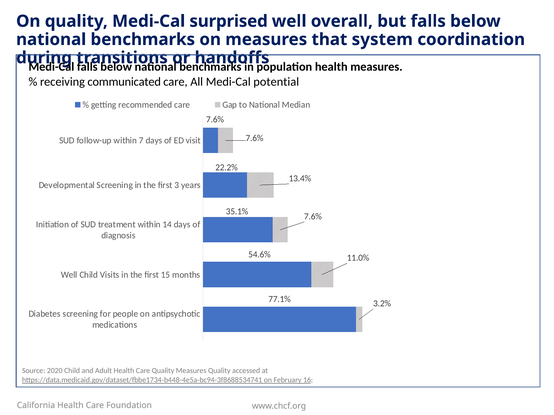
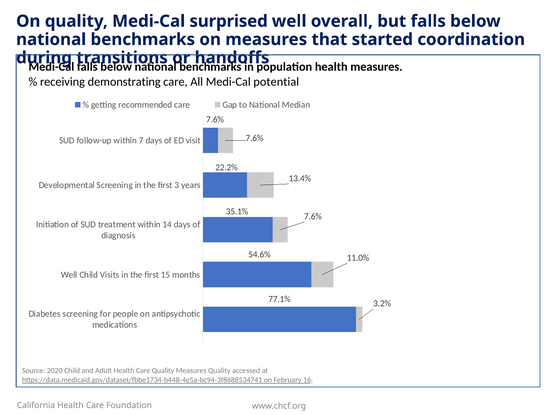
system: system -> started (382, 40)
communicated: communicated -> demonstrating (124, 82)
